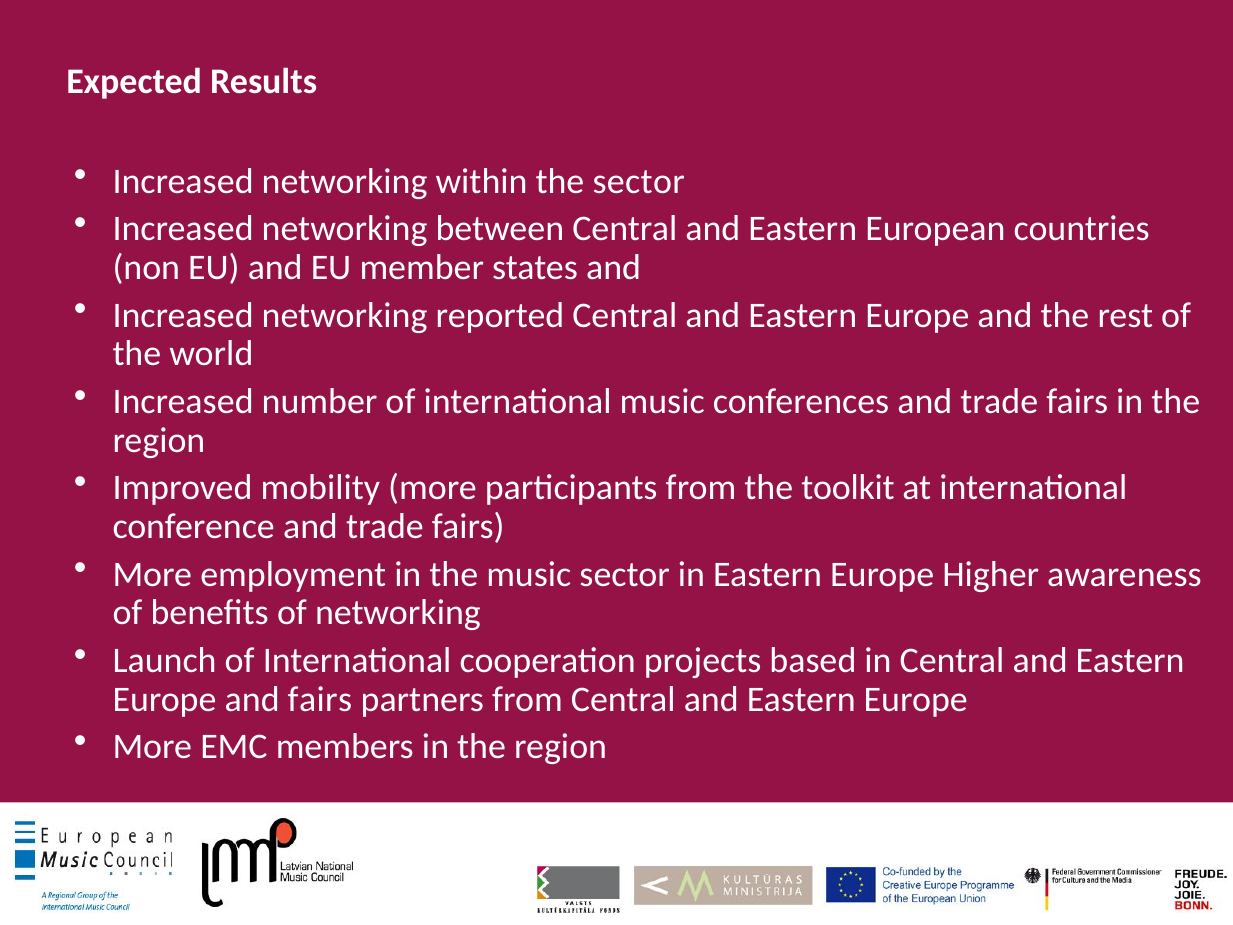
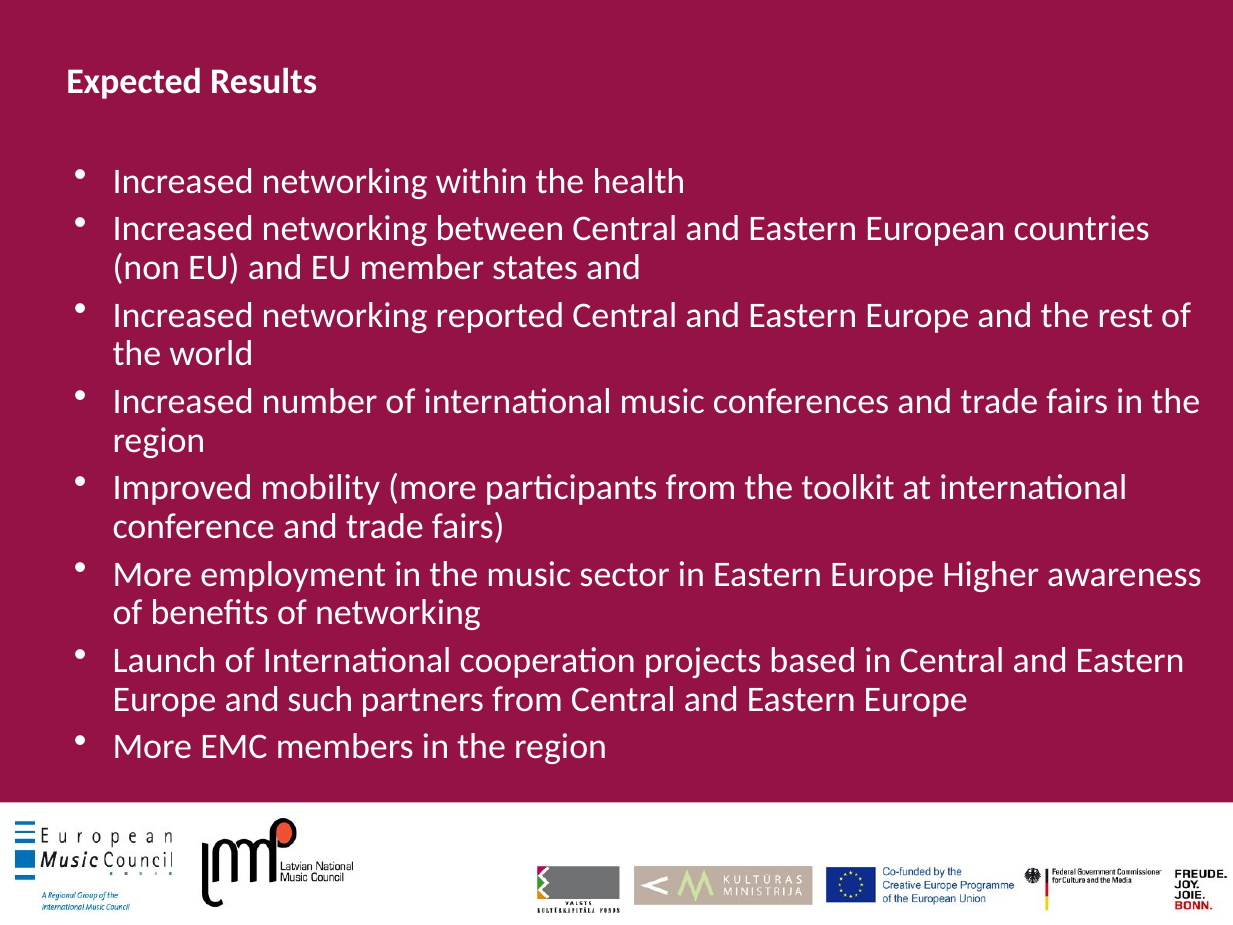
the sector: sector -> health (639, 181)
and fairs: fairs -> such (320, 699)
